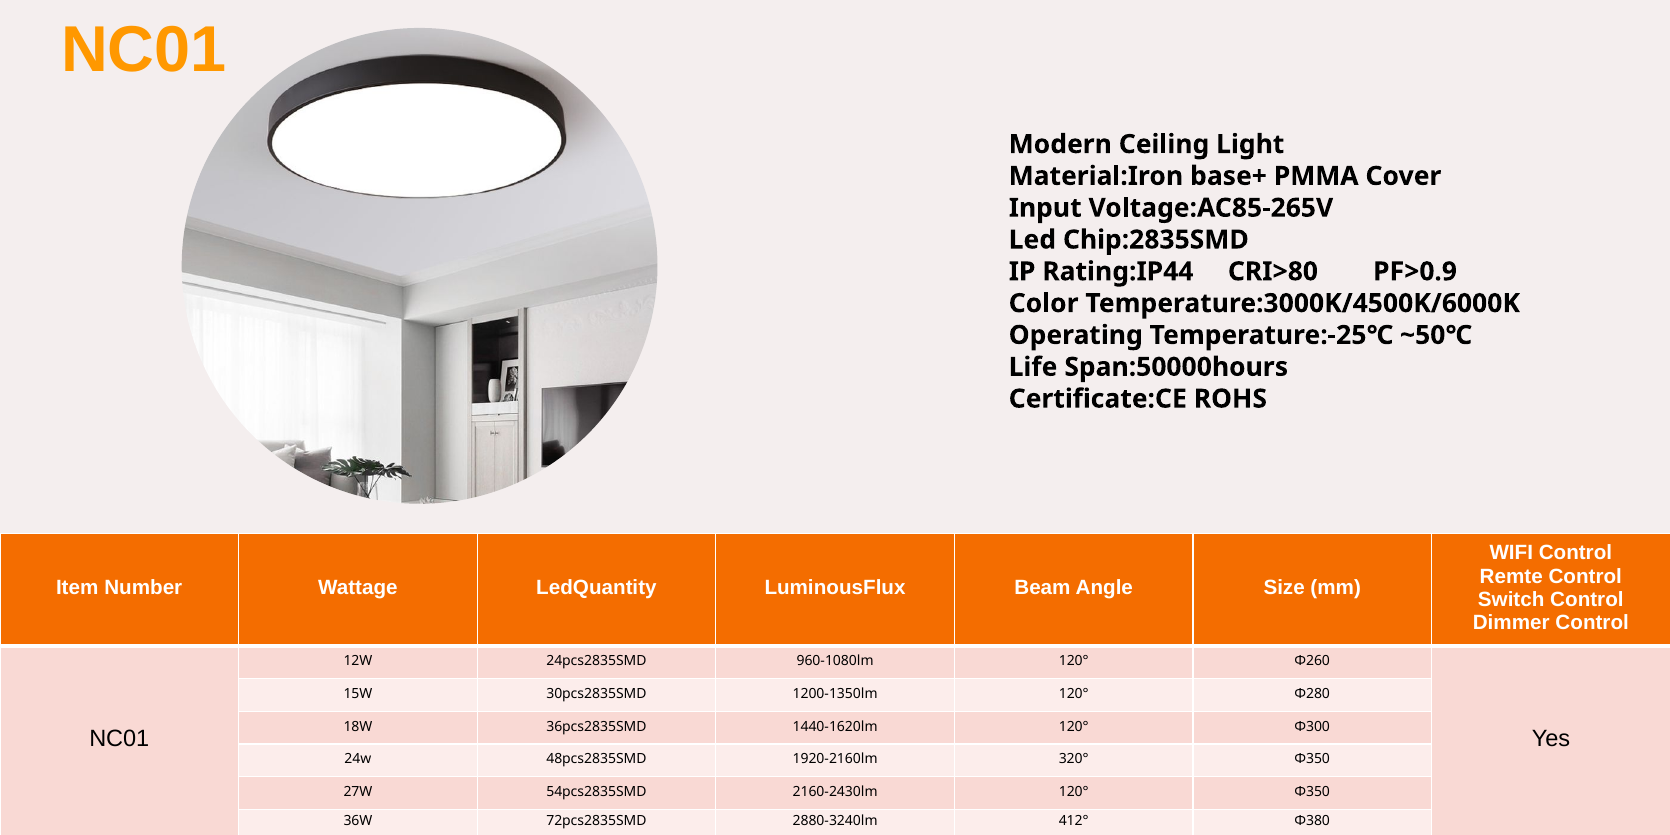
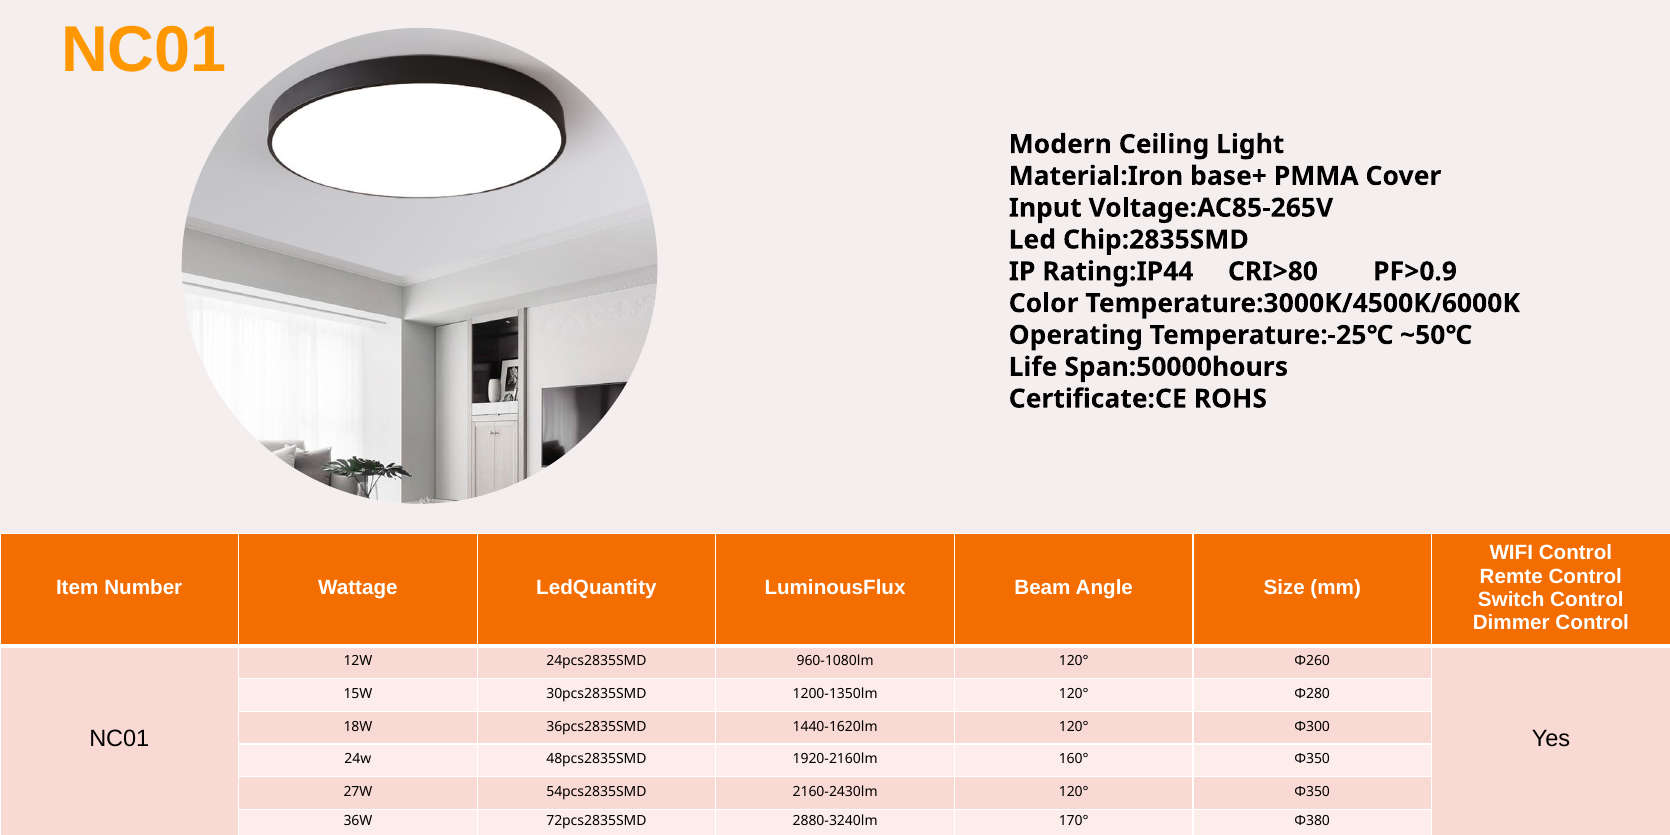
320°: 320° -> 160° (1074, 759)
412°: 412° -> 170° (1074, 821)
